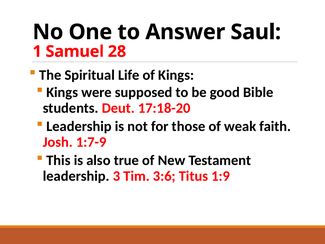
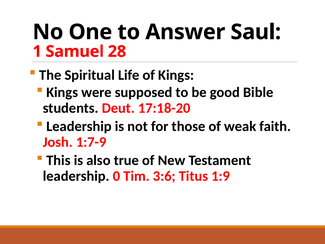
3: 3 -> 0 (116, 176)
